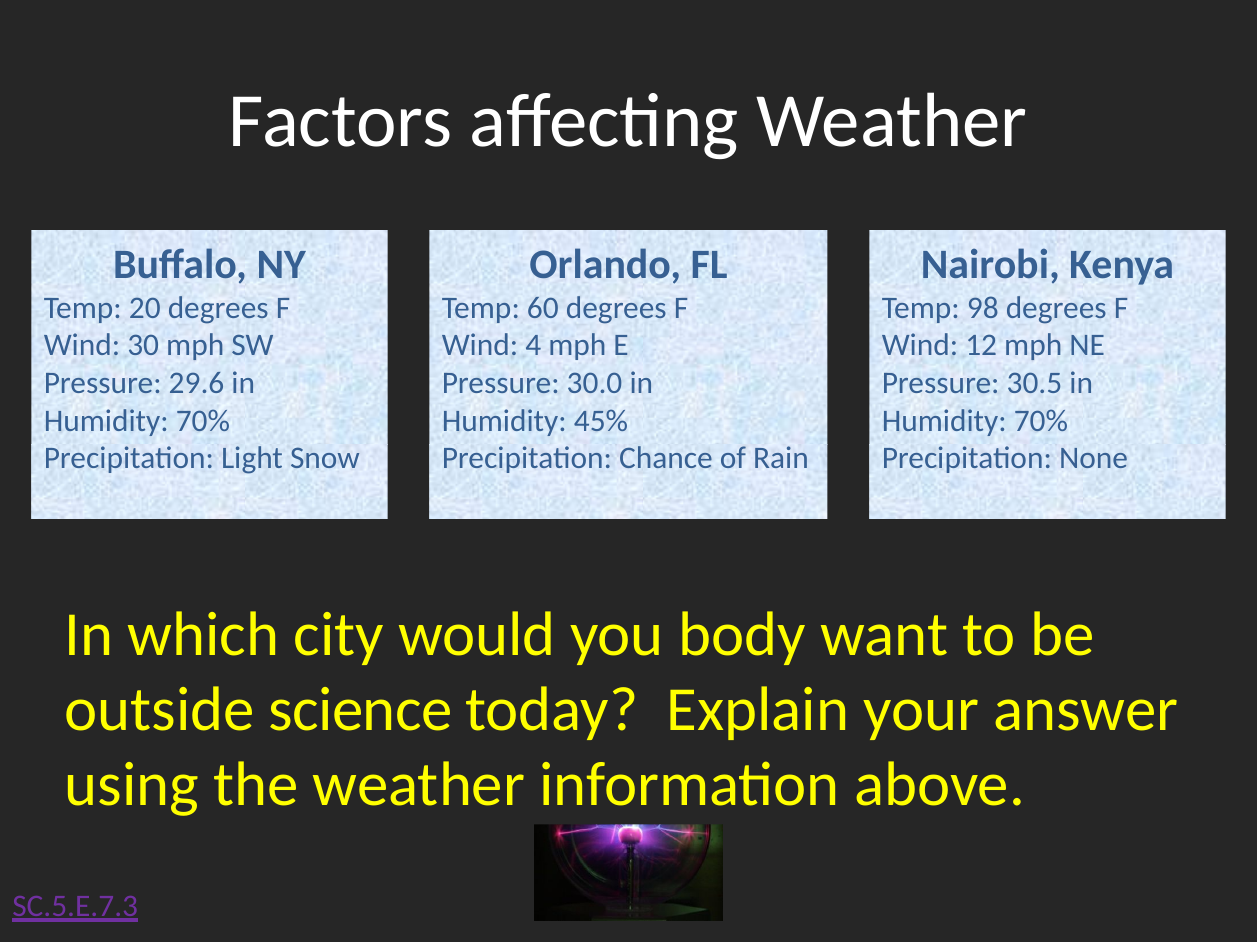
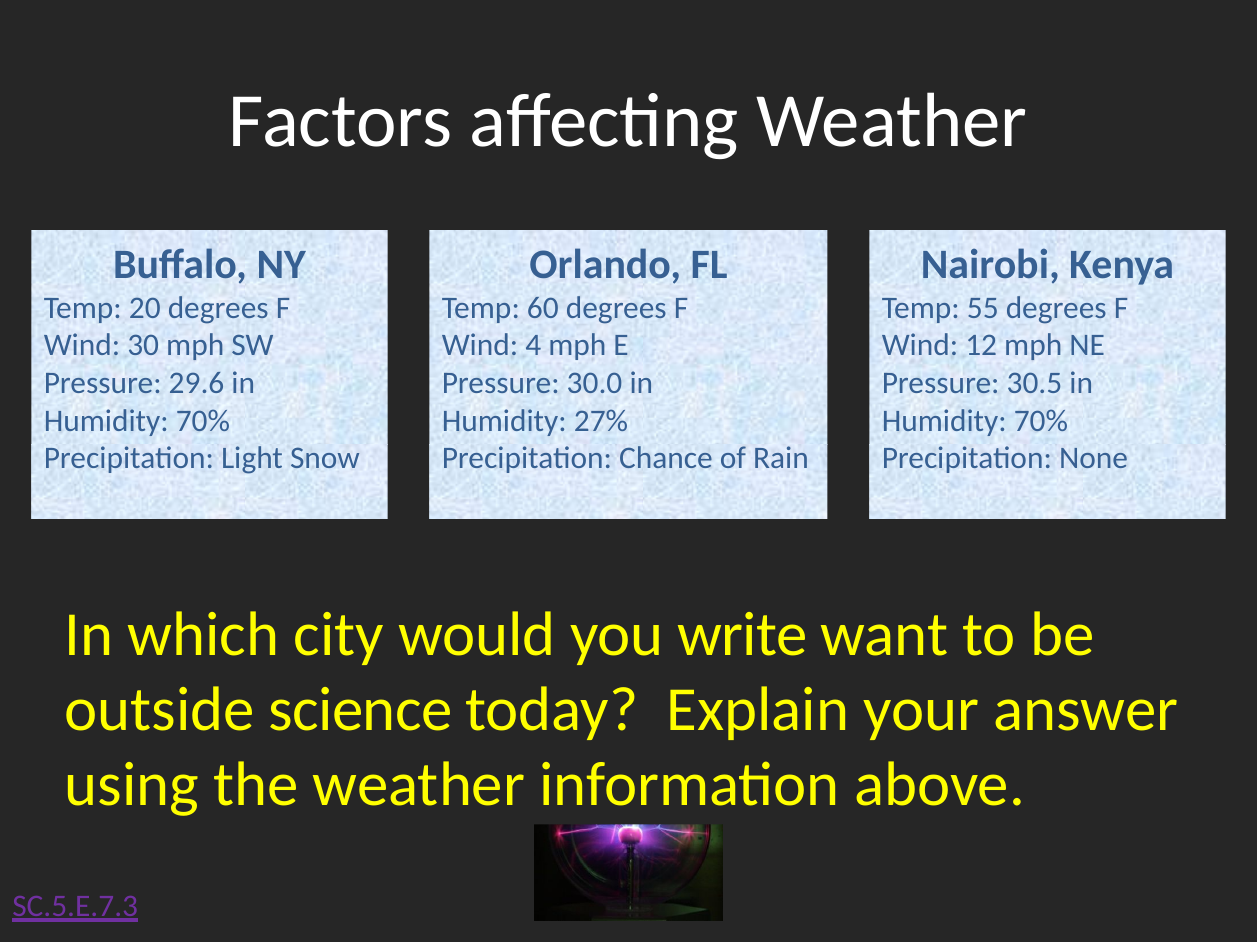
98: 98 -> 55 (983, 308)
45%: 45% -> 27% (601, 421)
body: body -> write (743, 635)
